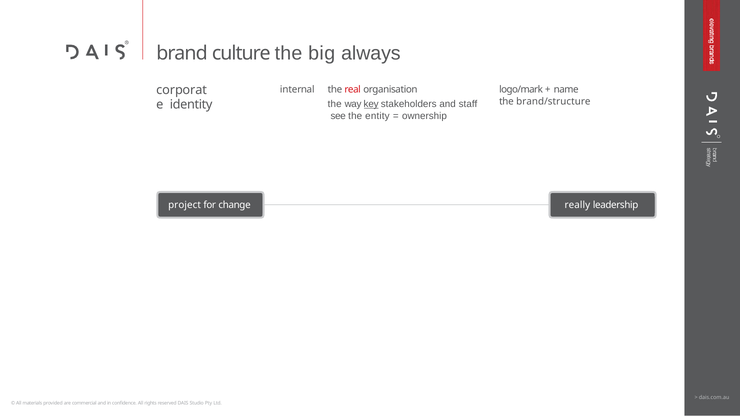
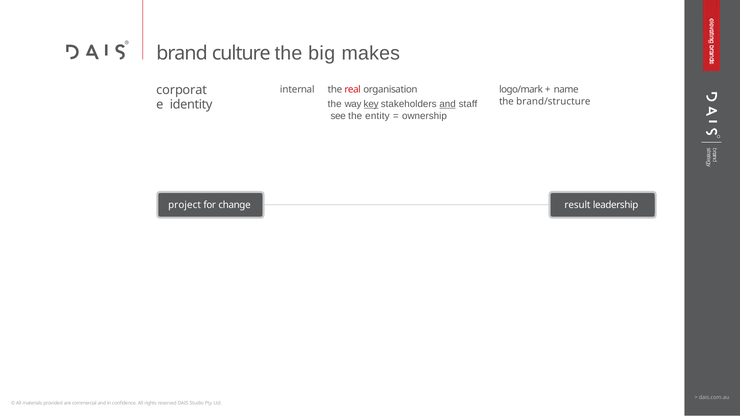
always: always -> makes (371, 53)
and underline: none -> present (448, 104)
really: really -> result (577, 205)
